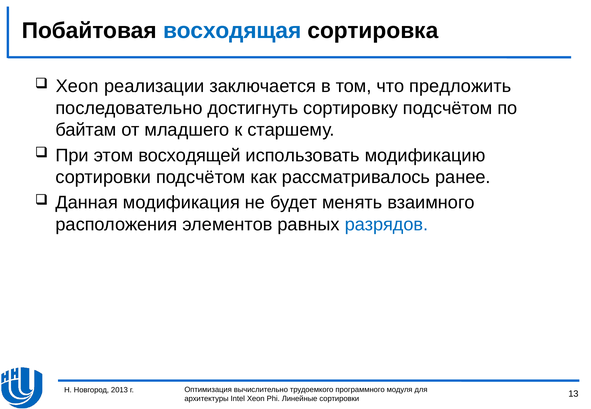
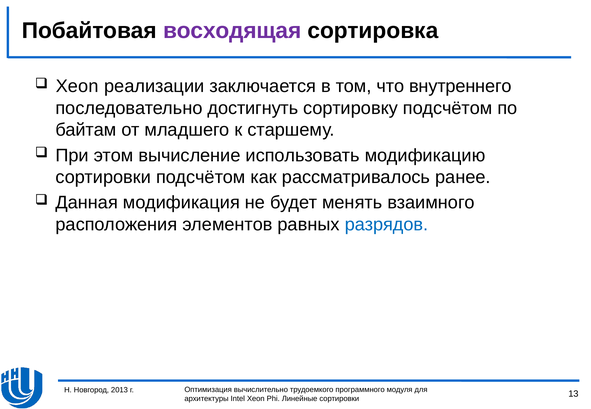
восходящая colour: blue -> purple (232, 31)
предложить: предложить -> внутреннего (460, 86)
восходящей: восходящей -> вычисление (189, 155)
